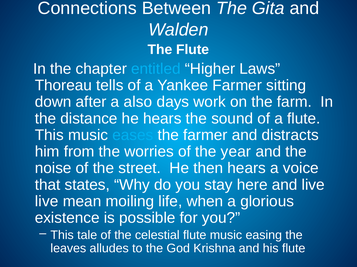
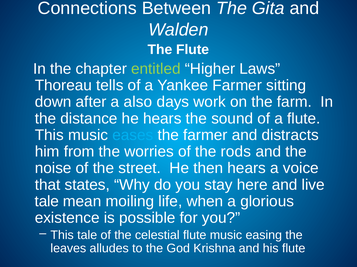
entitled colour: light blue -> light green (156, 69)
year: year -> rods (236, 152)
live: live -> tale (47, 202)
